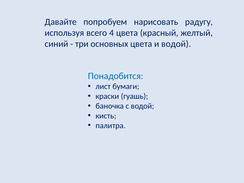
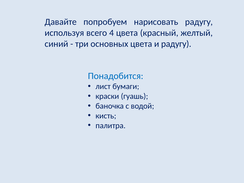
и водой: водой -> радугу (176, 44)
